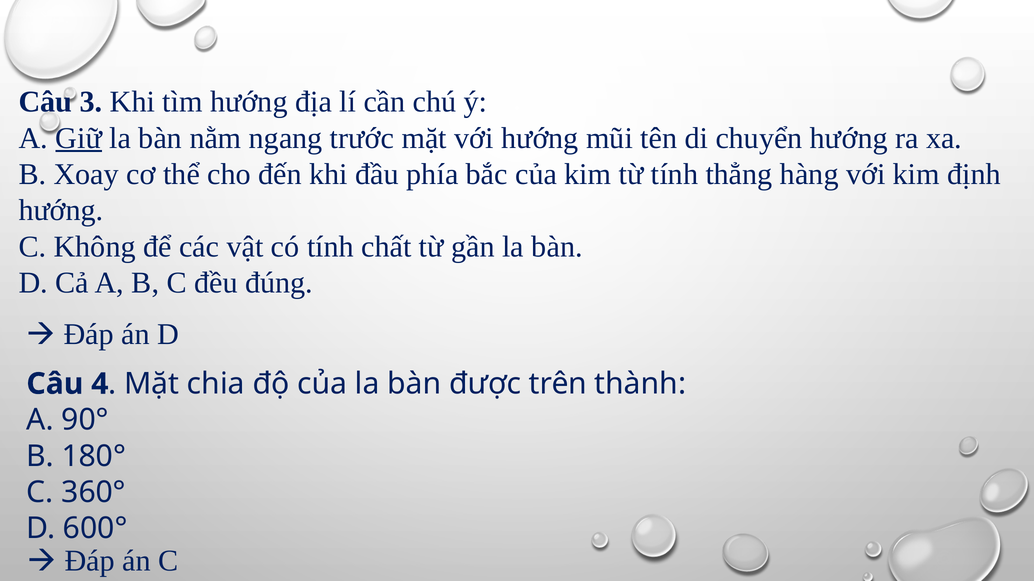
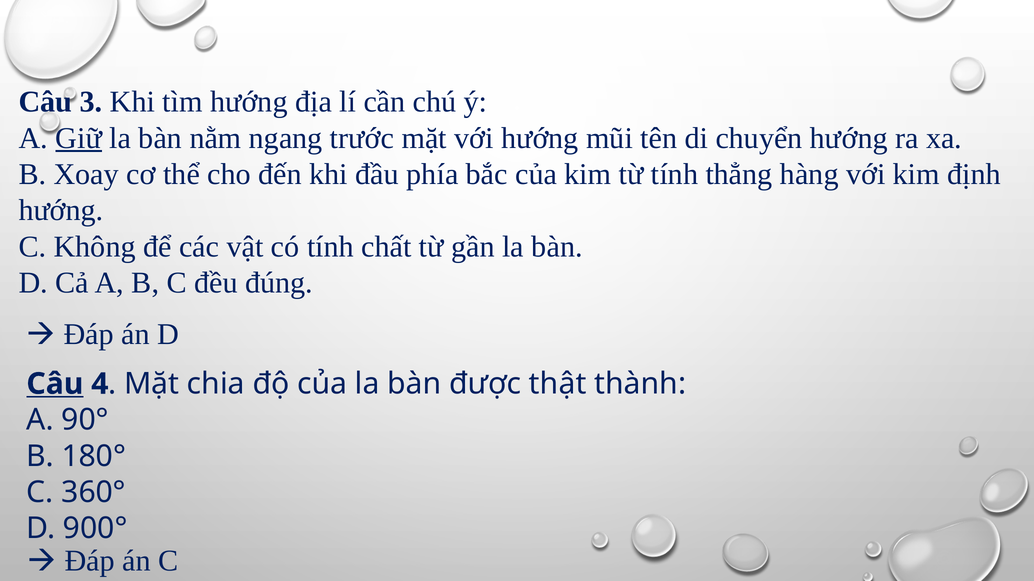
Câu underline: none -> present (55, 384)
trên: trên -> thật (558, 384)
600°: 600° -> 900° (95, 529)
